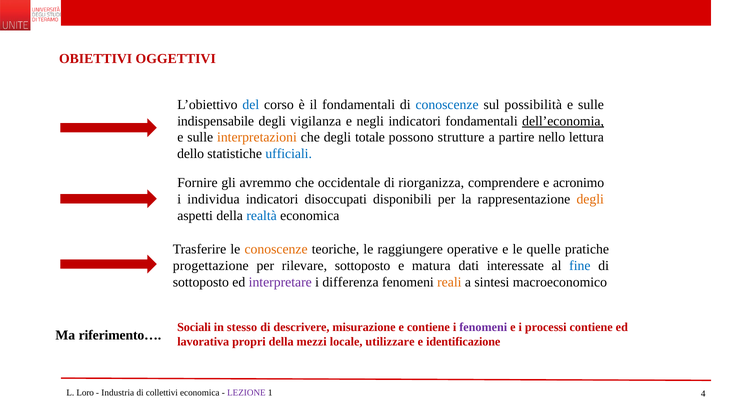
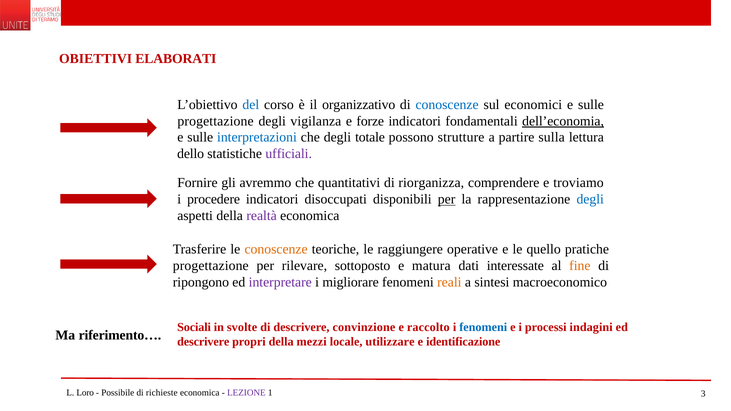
OGGETTIVI: OGGETTIVI -> ELABORATI (176, 59)
il fondamentali: fondamentali -> organizzativo (359, 105)
possibilità: possibilità -> economici (533, 105)
indispensabile: indispensabile -> progettazione (216, 121)
negli: negli -> forze (370, 121)
interpretazioni colour: orange -> blue (257, 138)
nello: nello -> sulla (552, 138)
ufficiali colour: blue -> purple (289, 154)
occidentale: occidentale -> quantitativi (349, 183)
acronimo: acronimo -> troviamo (578, 183)
individua: individua -> procedere (214, 199)
per underline: none -> present (447, 199)
degli colour: orange -> blue (590, 199)
realtà colour: blue -> purple (262, 216)
quelle: quelle -> quello (544, 250)
fine colour: blue -> orange (580, 266)
sottoposto: sottoposto -> ripongono (201, 282)
differenza: differenza -> migliorare (351, 282)
stesso: stesso -> svolte (242, 327)
misurazione: misurazione -> convinzione (364, 327)
e contiene: contiene -> raccolto (428, 327)
fenomeni colour: purple -> blue (483, 327)
processi contiene: contiene -> indagini (591, 327)
lavorativa: lavorativa -> descrivere (203, 342)
Industria: Industria -> Possibile (118, 393)
collettivi: collettivi -> richieste (162, 393)
4: 4 -> 3 (703, 394)
